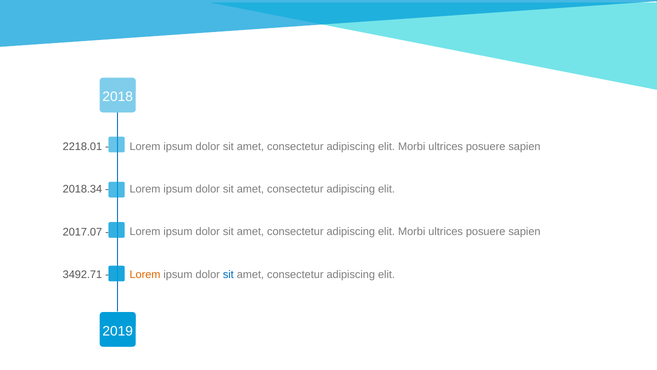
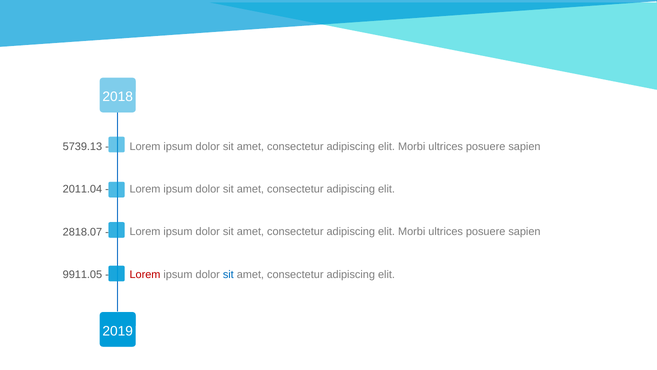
2218.01: 2218.01 -> 5739.13 (82, 146)
2018.34: 2018.34 -> 2011.04 (82, 189)
2017.07: 2017.07 -> 2818.07 (82, 232)
3492.71: 3492.71 -> 9911.05 (82, 274)
Lorem colour: orange -> red (145, 274)
